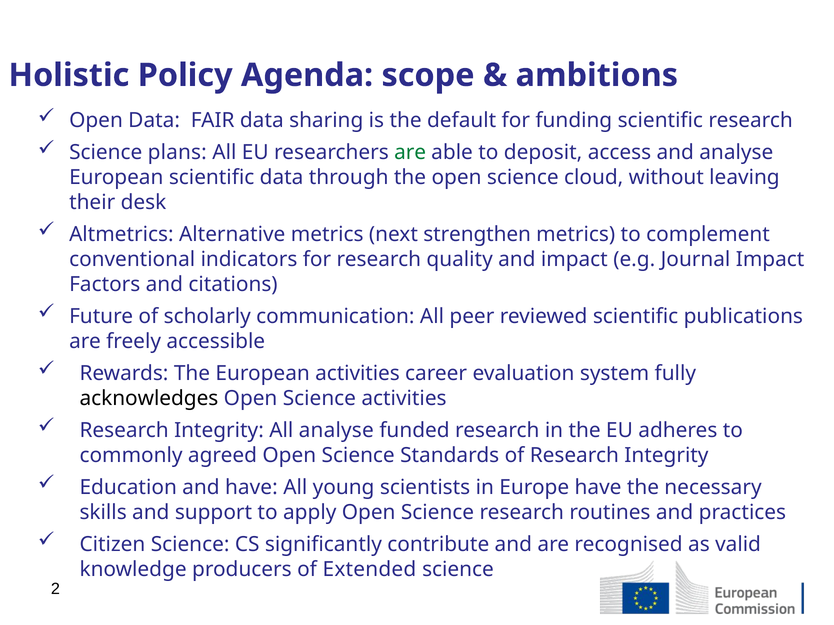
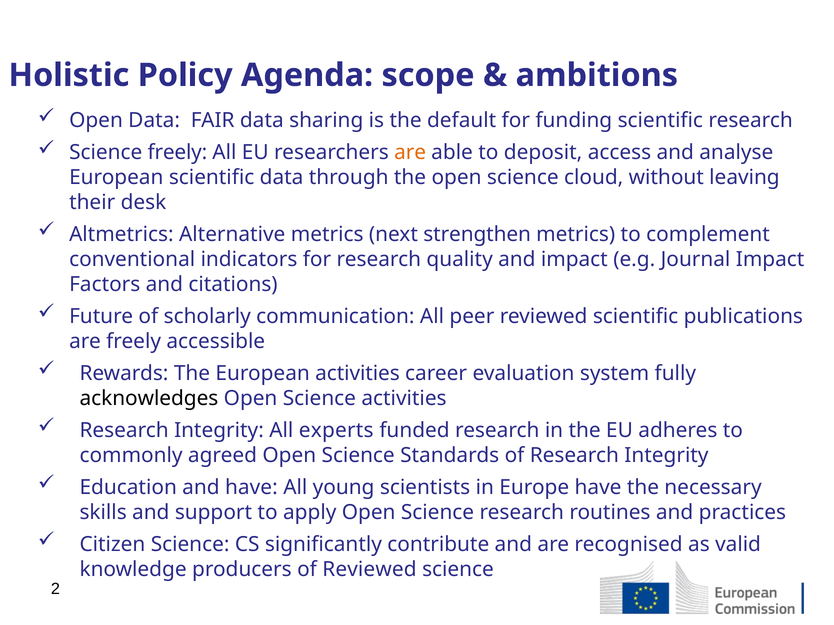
Science plans: plans -> freely (177, 153)
are colour: green -> orange (410, 153)
All analyse: analyse -> experts (336, 431)
of Extended: Extended -> Reviewed (369, 570)
